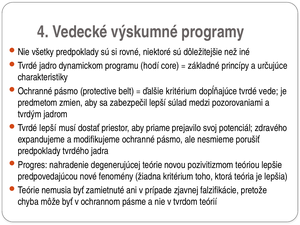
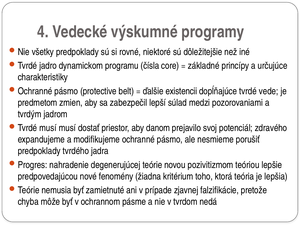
hodí: hodí -> čísla (150, 66)
ďalšie kritérium: kritérium -> existencii (181, 91)
lepší: lepší -> musí (48, 128)
priame: priame -> danom (158, 128)
teórií: teórií -> nedá (208, 202)
